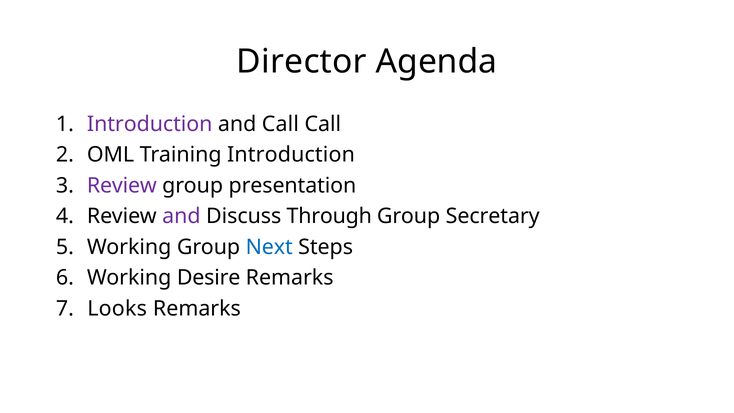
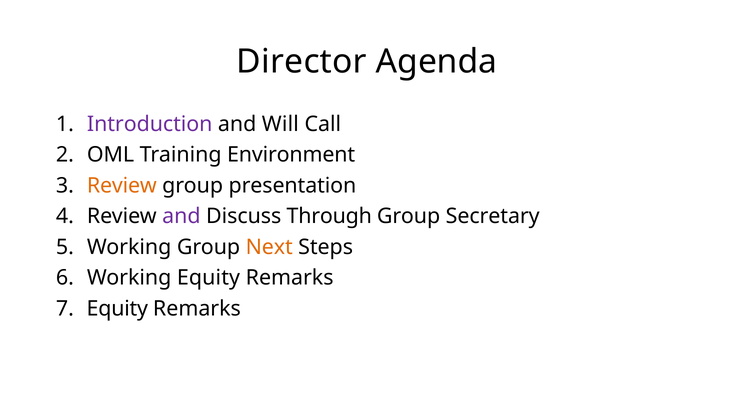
and Call: Call -> Will (280, 124)
Training Introduction: Introduction -> Environment (291, 155)
Review colour: purple -> orange (122, 186)
Next colour: blue -> orange (269, 247)
Working Desire: Desire -> Equity (208, 278)
Looks: Looks -> Equity (117, 308)
